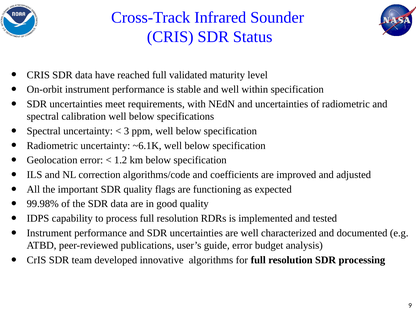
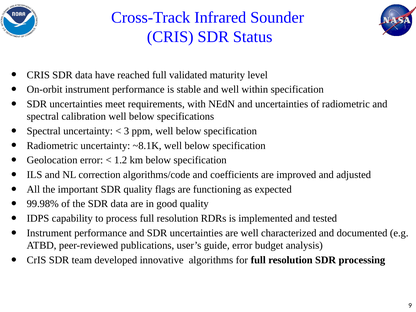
~6.1K: ~6.1K -> ~8.1K (147, 146)
